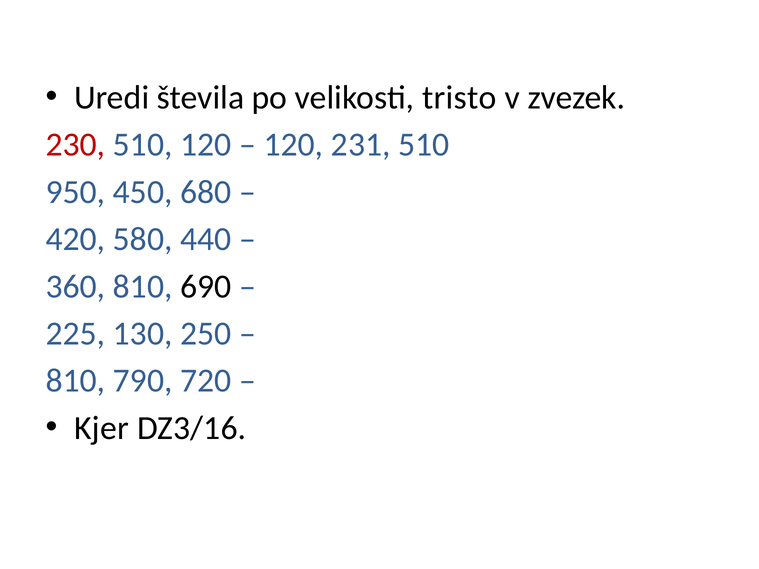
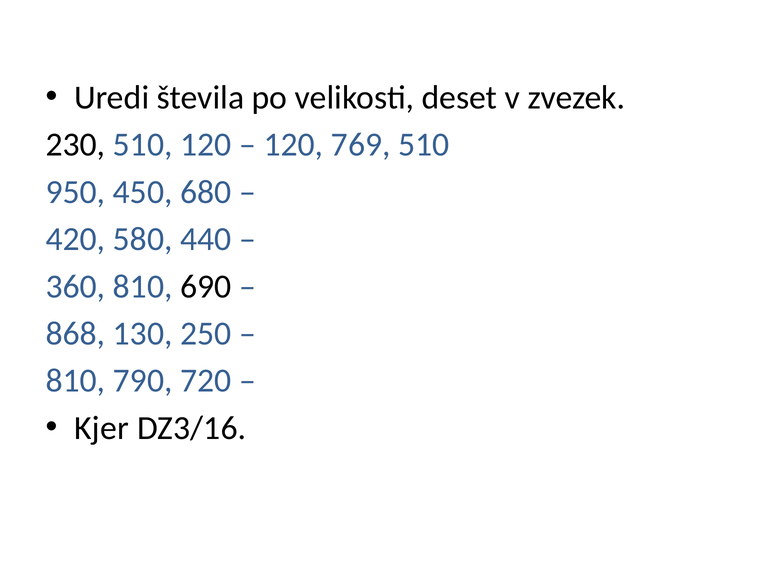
tristo: tristo -> deset (460, 98)
230 colour: red -> black (75, 145)
231: 231 -> 769 (361, 145)
225: 225 -> 868 (75, 334)
